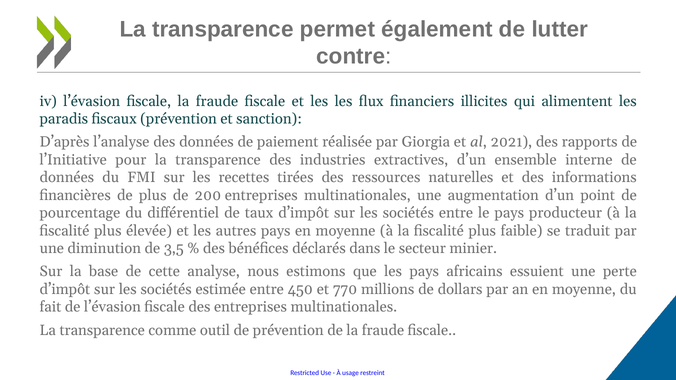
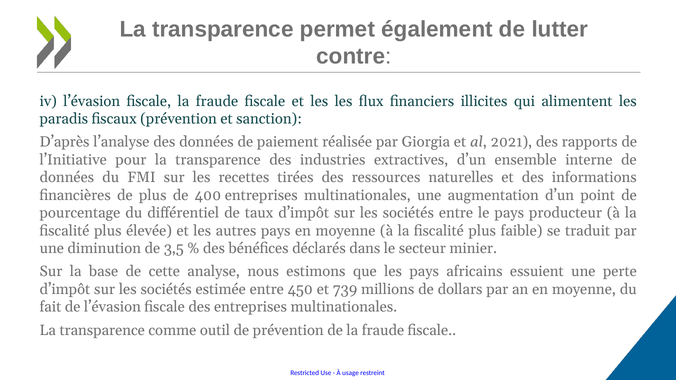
200: 200 -> 400 (208, 195)
770: 770 -> 739 (345, 289)
